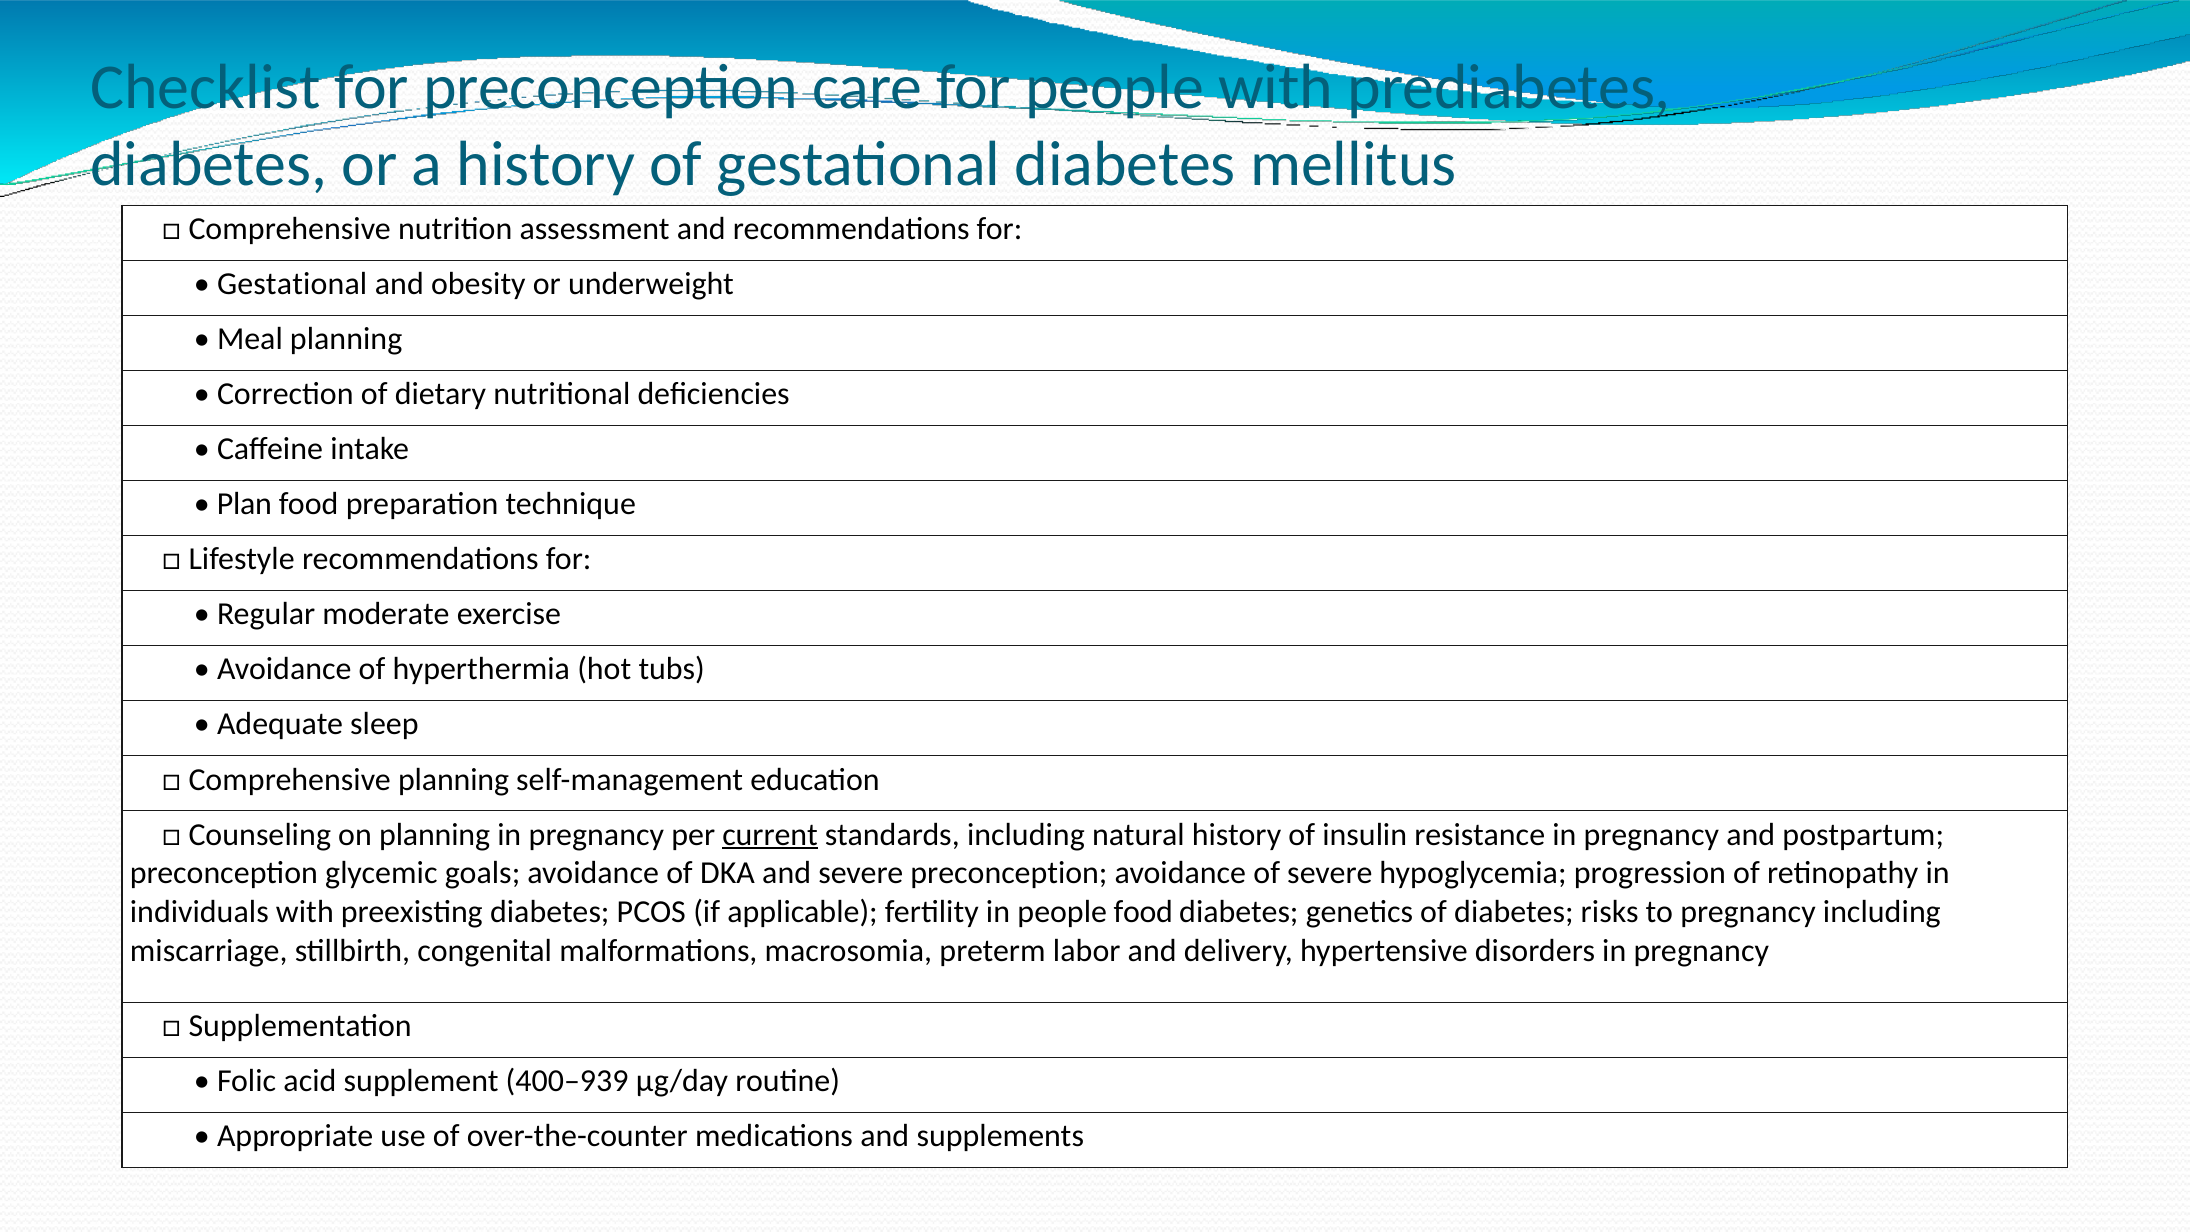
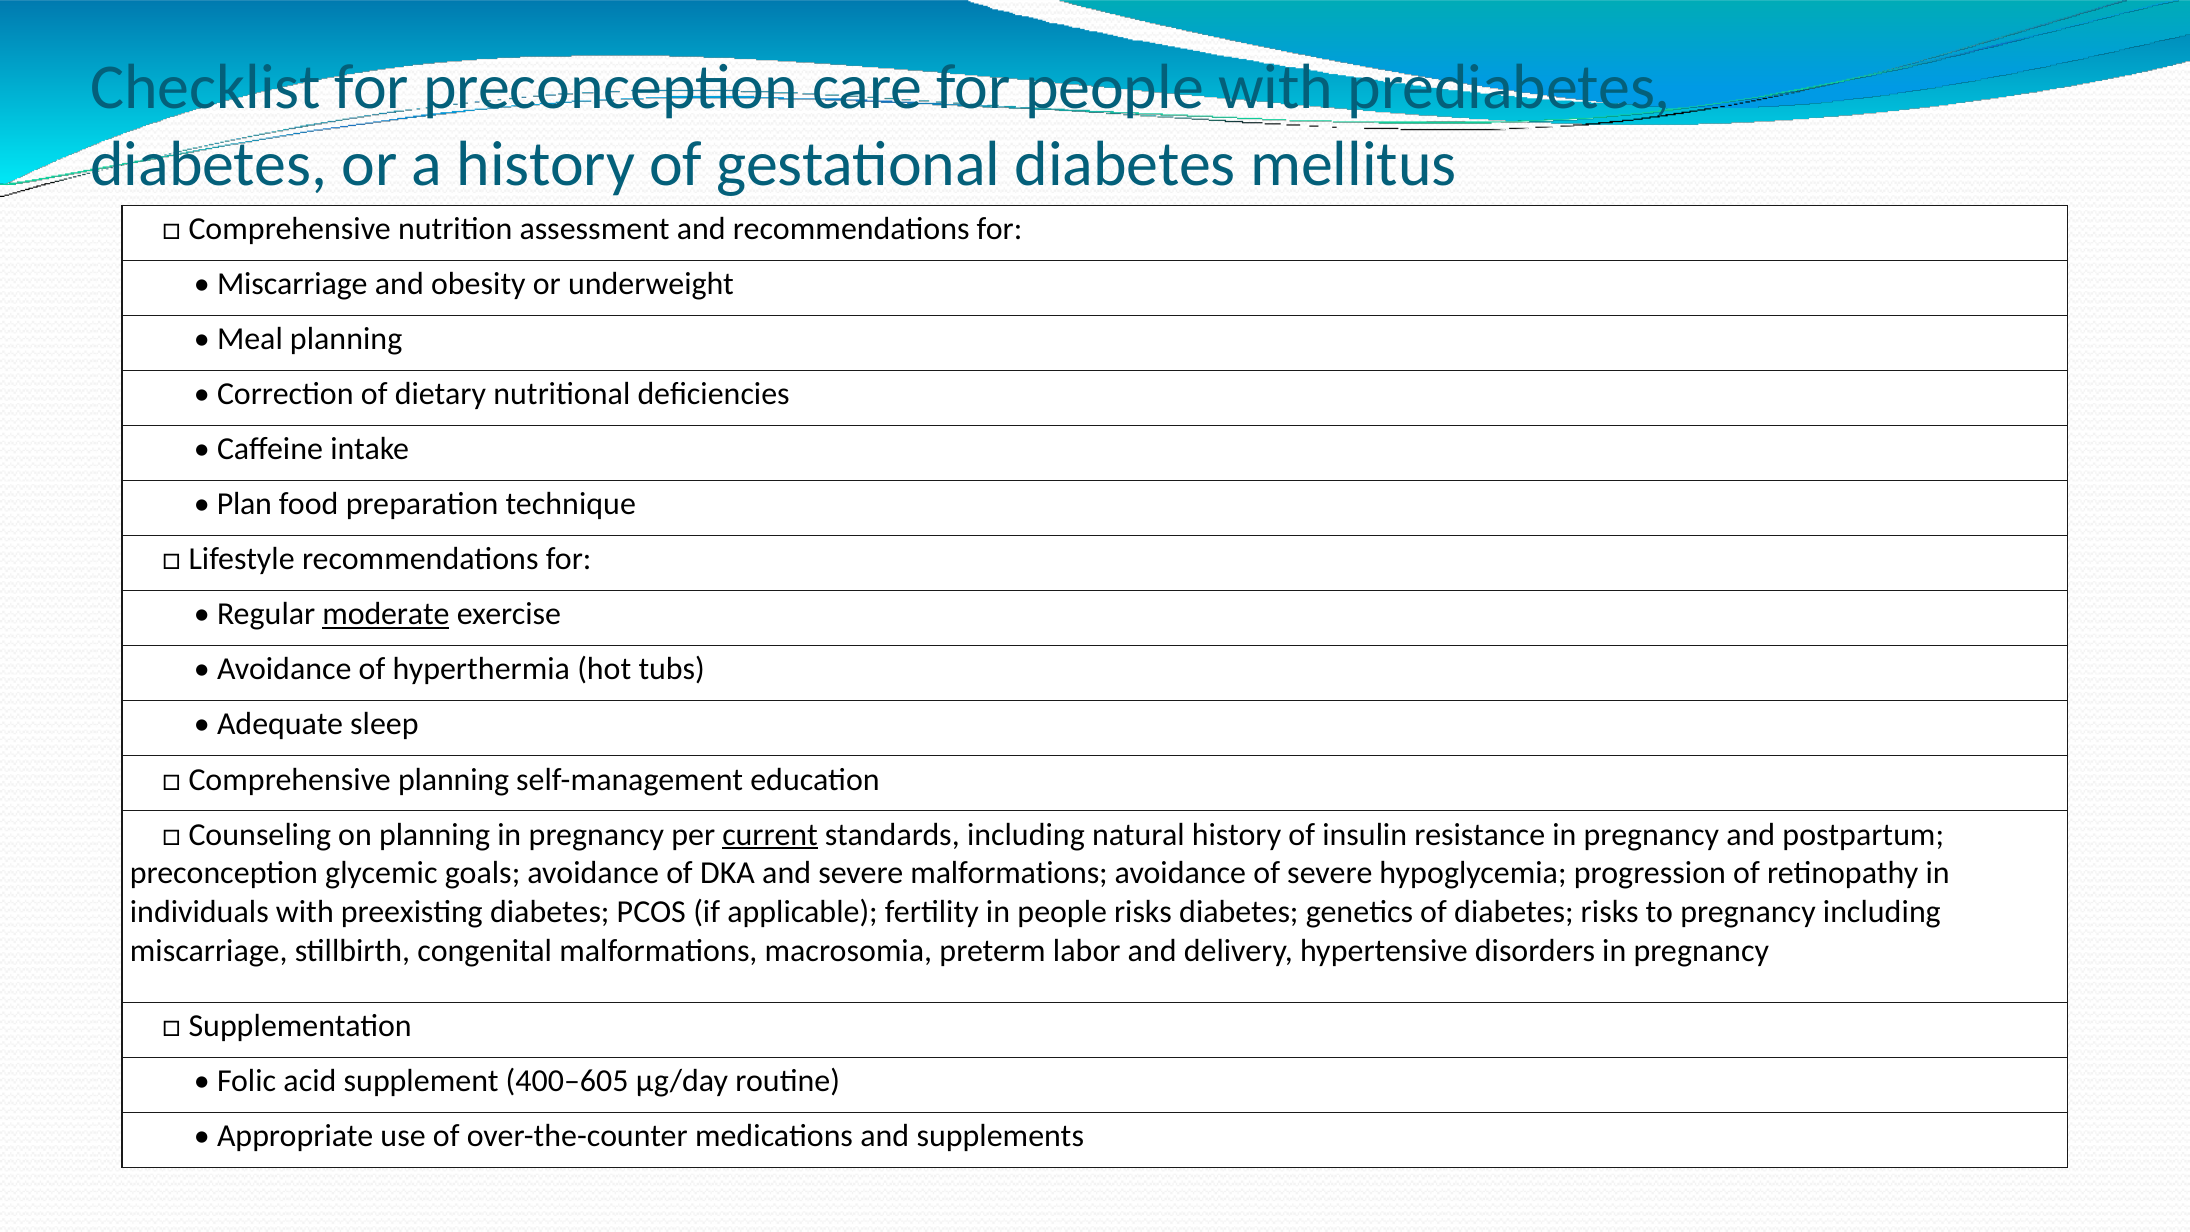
Gestational: Gestational -> Miscarriage (292, 284)
moderate underline: none -> present (386, 614)
severe preconception: preconception -> malformations (1009, 873)
people food: food -> risks (1143, 912)
400–939: 400–939 -> 400–605 (567, 1081)
